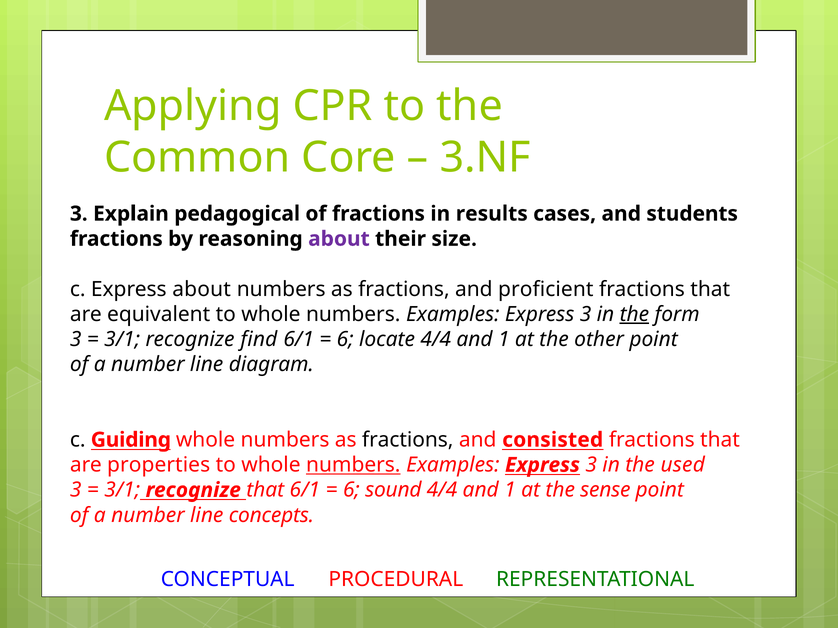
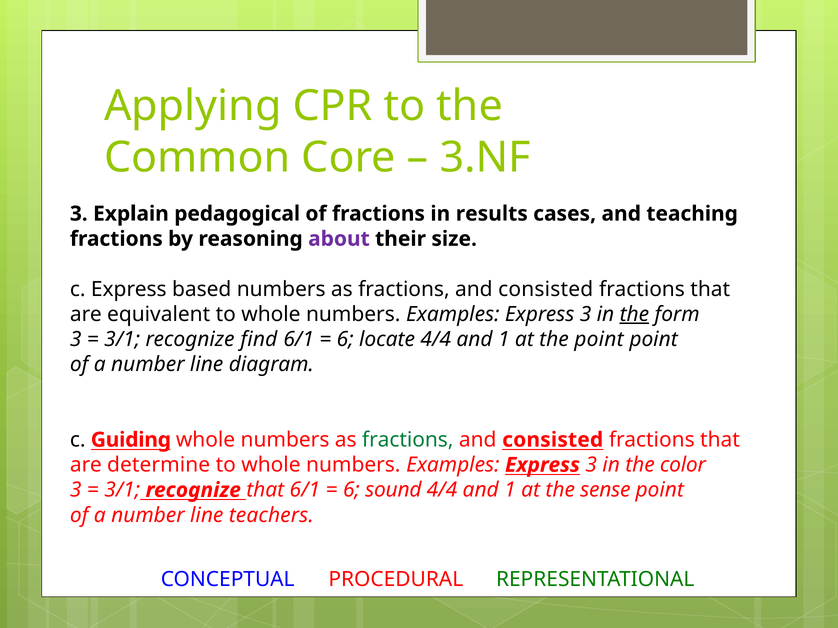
students: students -> teaching (692, 214)
Express about: about -> based (202, 289)
proficient: proficient -> consisted (546, 289)
the other: other -> point (599, 340)
fractions colour: black -> green (408, 440)
properties: properties -> determine (159, 465)
numbers underline: present -> none (353, 465)
used: used -> color (683, 465)
concepts: concepts -> teachers (271, 516)
